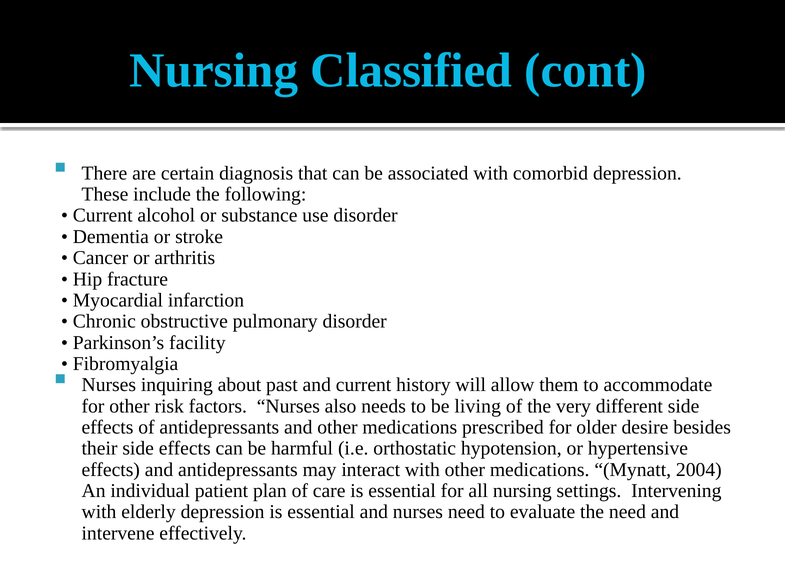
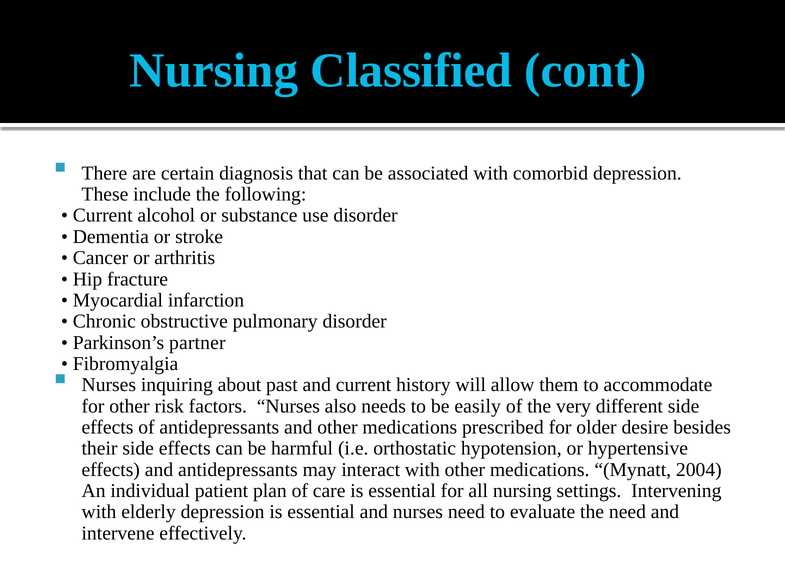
facility: facility -> partner (197, 343)
living: living -> easily (478, 407)
